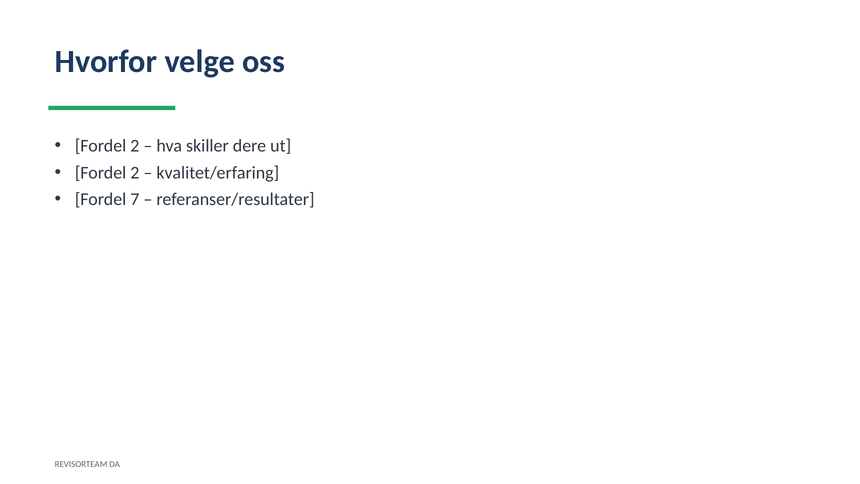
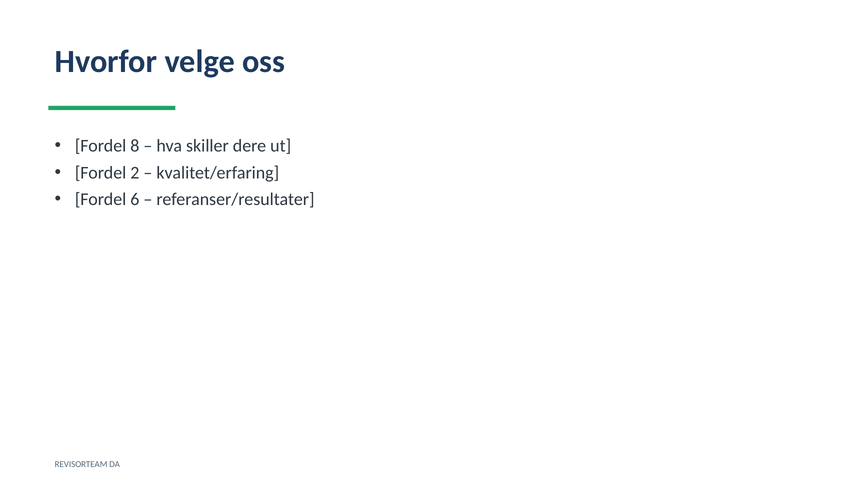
2: 2 -> 8 (135, 146)
7: 7 -> 6 (135, 199)
